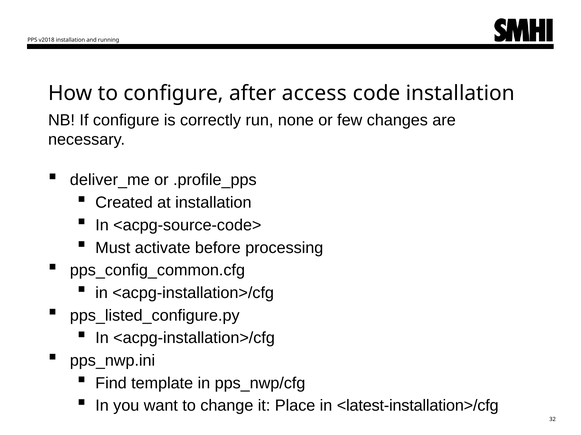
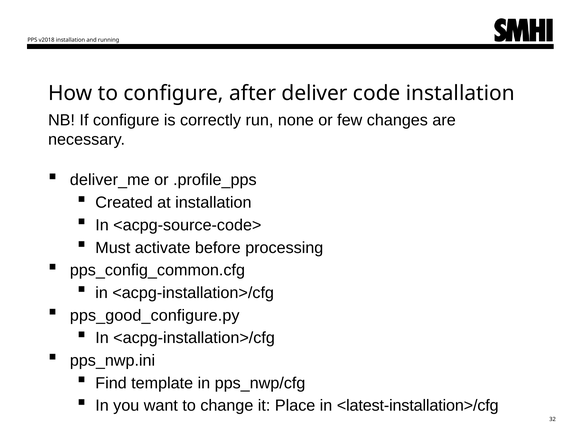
access: access -> deliver (315, 93)
pps_listed_configure.py: pps_listed_configure.py -> pps_good_configure.py (155, 316)
